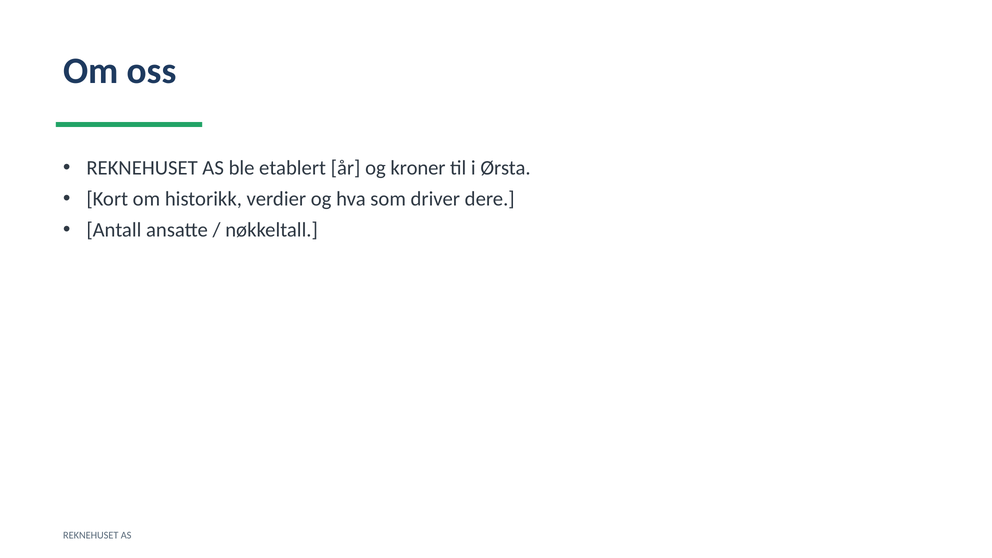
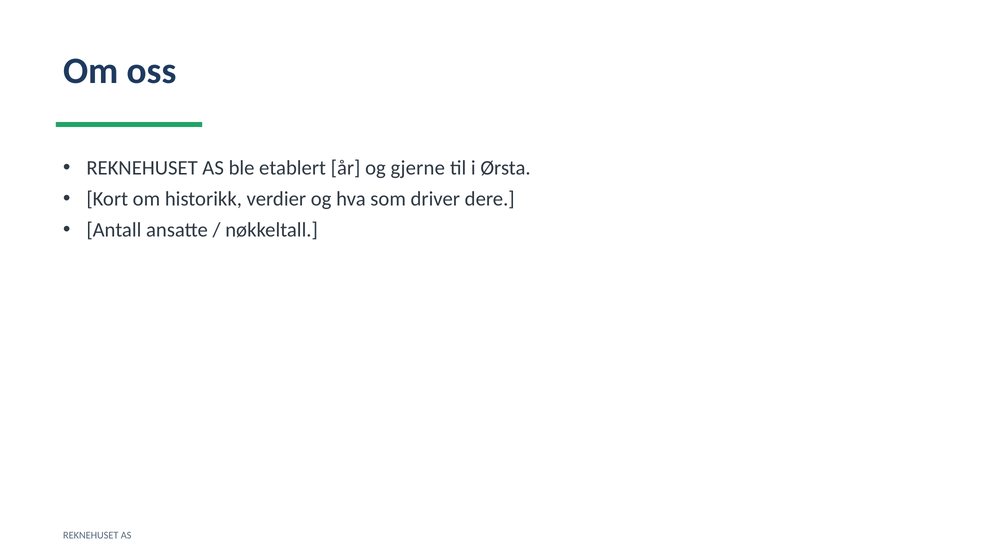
kroner: kroner -> gjerne (418, 168)
